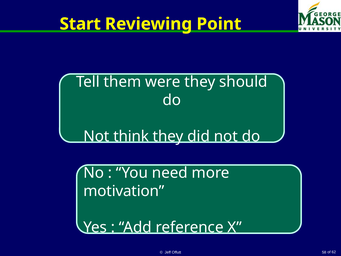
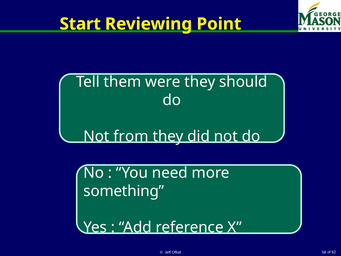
think: think -> from (131, 136)
motivation: motivation -> something (124, 191)
